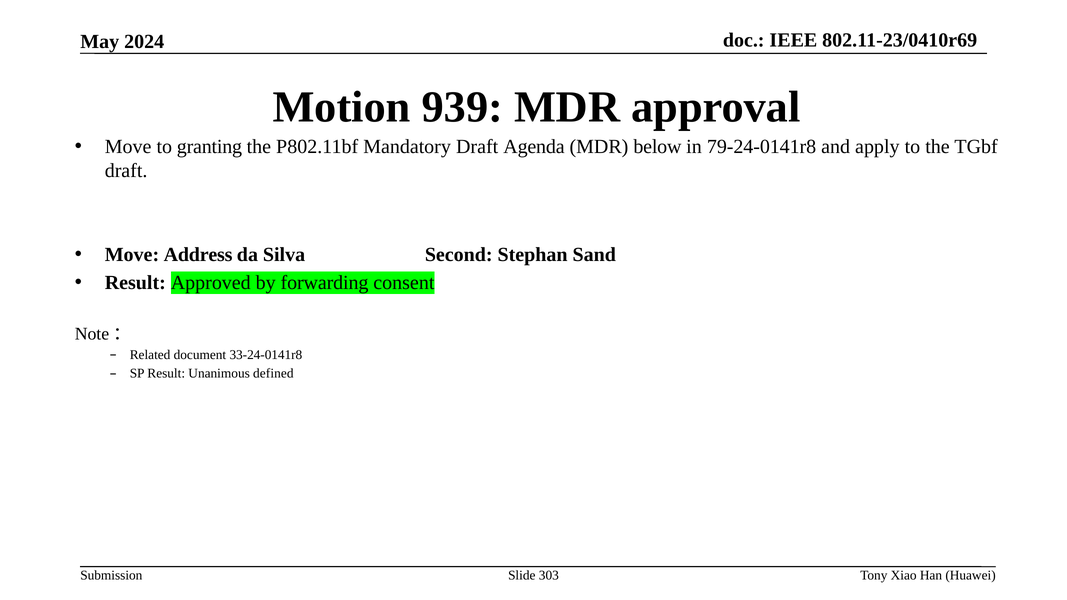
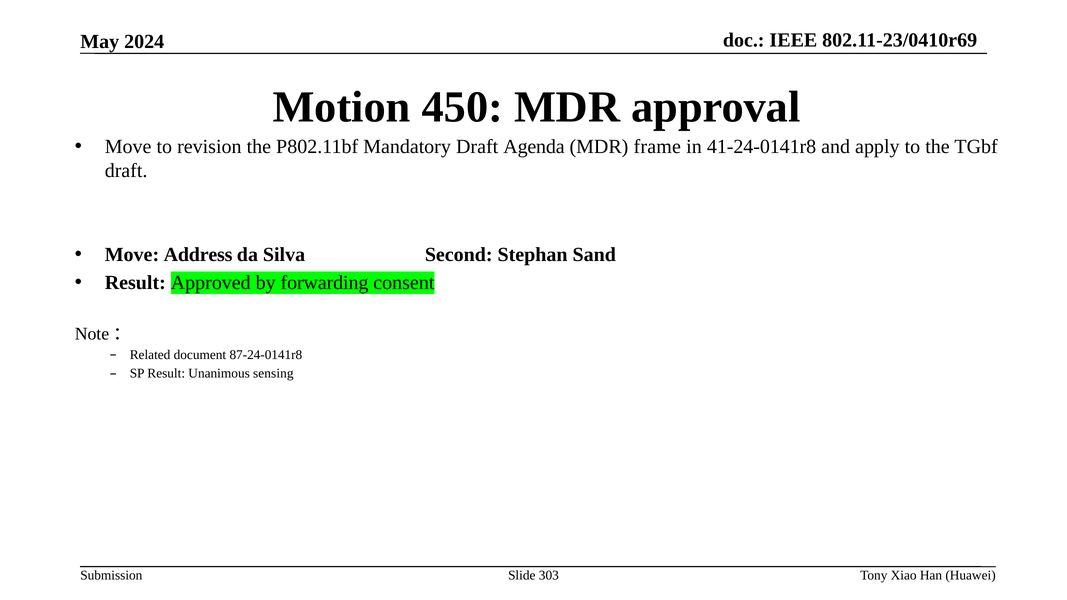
939: 939 -> 450 (462, 107)
granting: granting -> revision (209, 147)
below: below -> frame (657, 147)
79-24-0141r8: 79-24-0141r8 -> 41-24-0141r8 (762, 147)
33-24-0141r8: 33-24-0141r8 -> 87-24-0141r8 (266, 355)
defined: defined -> sensing (273, 374)
